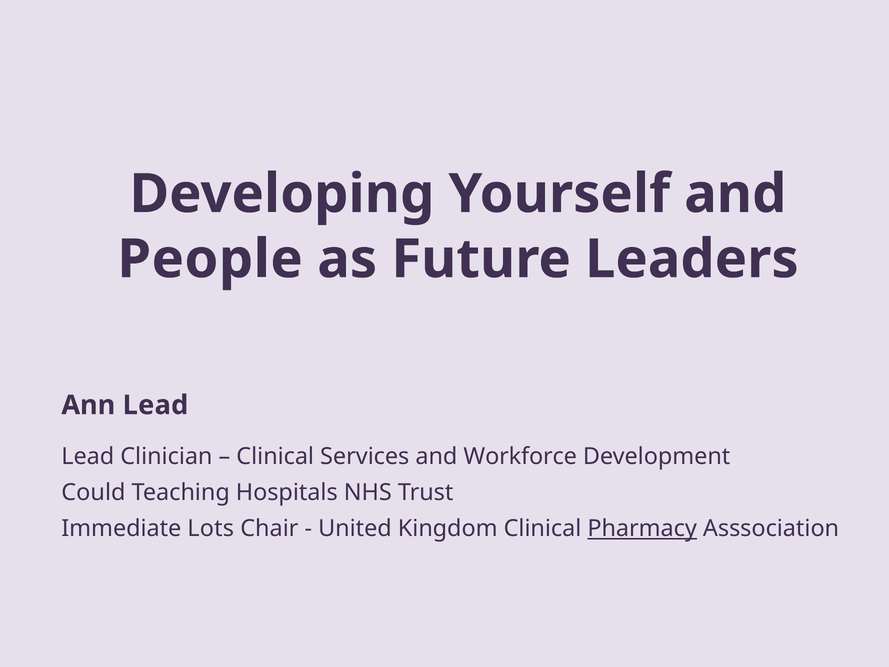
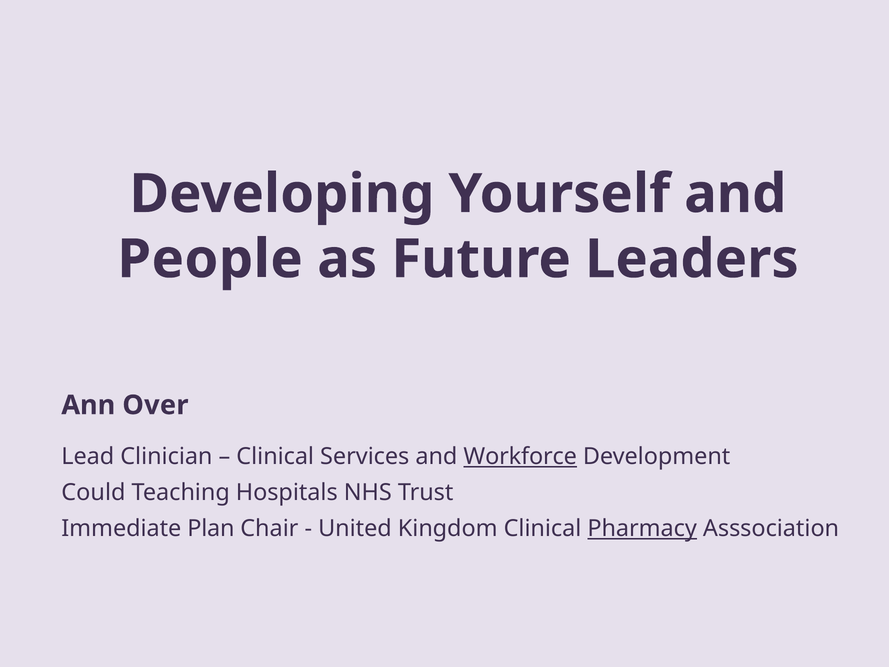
Ann Lead: Lead -> Over (155, 405)
Workforce underline: none -> present (520, 456)
Lots: Lots -> Plan (211, 528)
